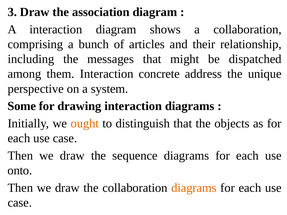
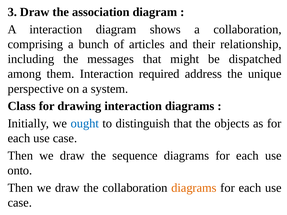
concrete: concrete -> required (159, 74)
Some: Some -> Class (22, 106)
ought colour: orange -> blue (85, 124)
